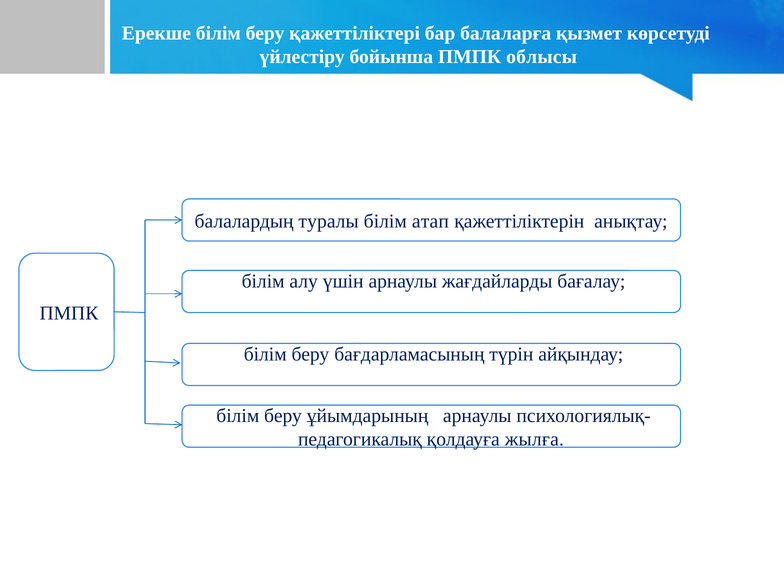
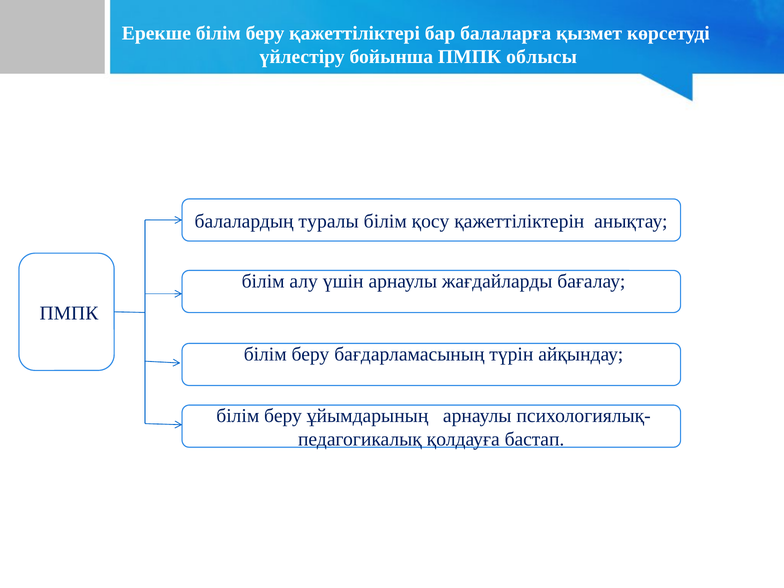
атап: атап -> қосу (431, 221)
жылға: жылға -> бастап (535, 439)
